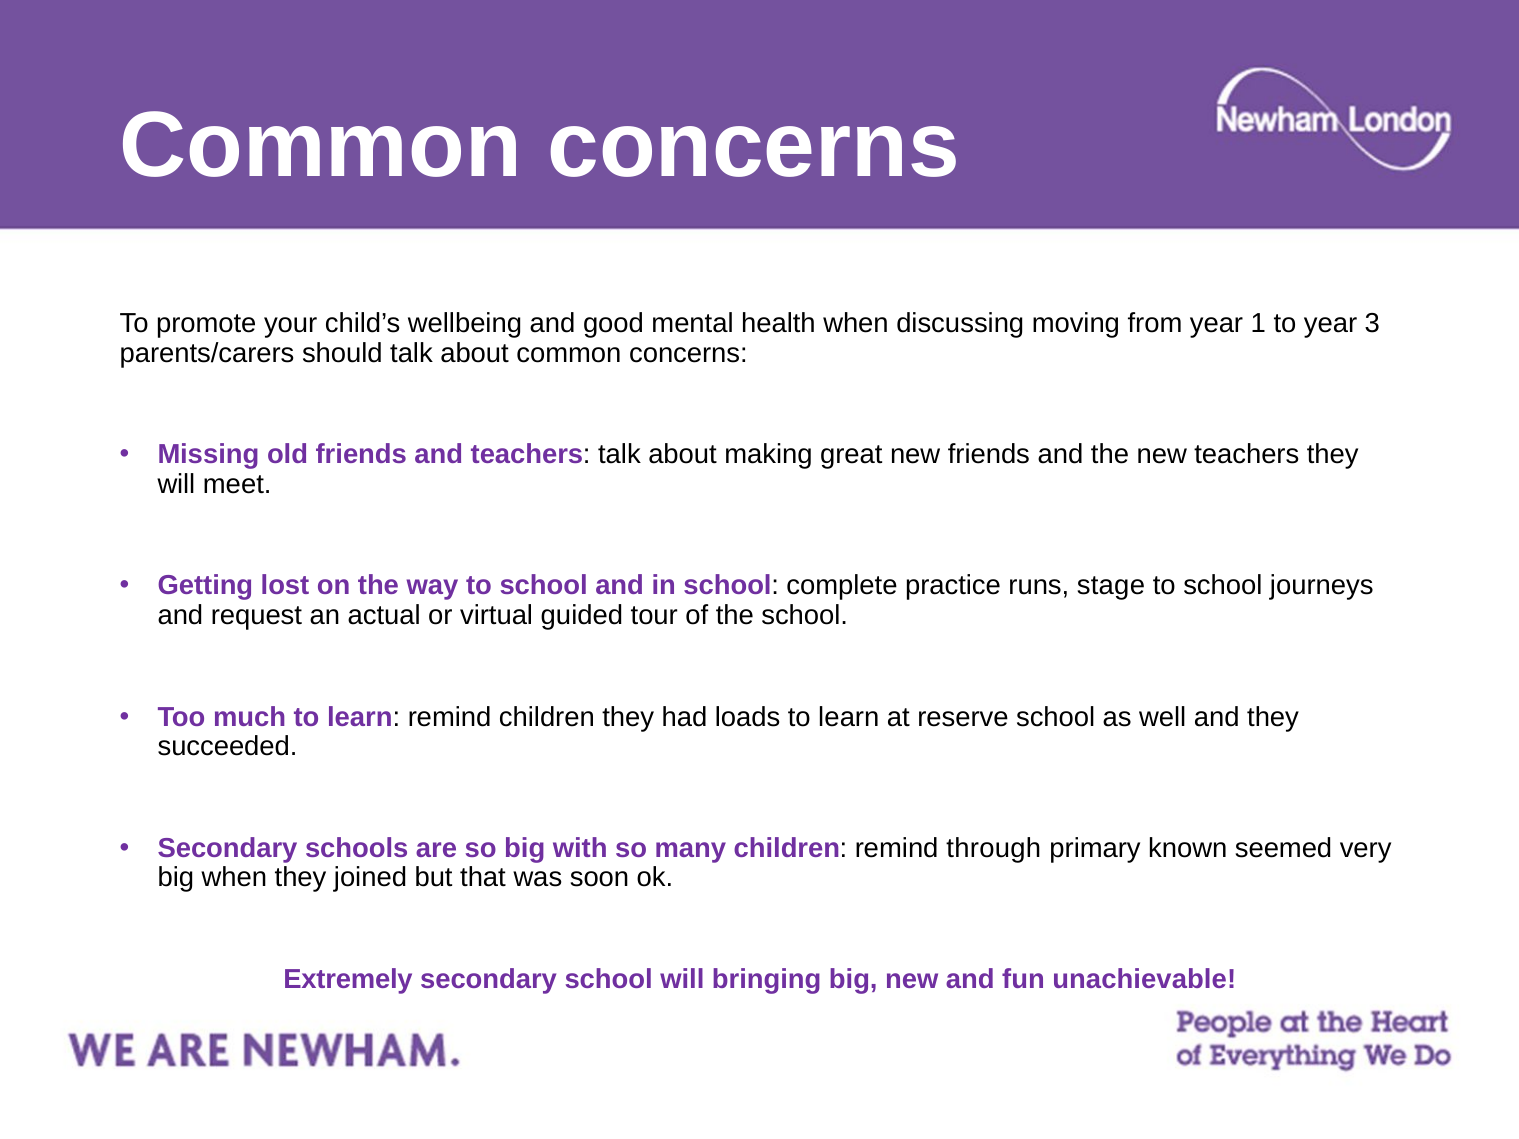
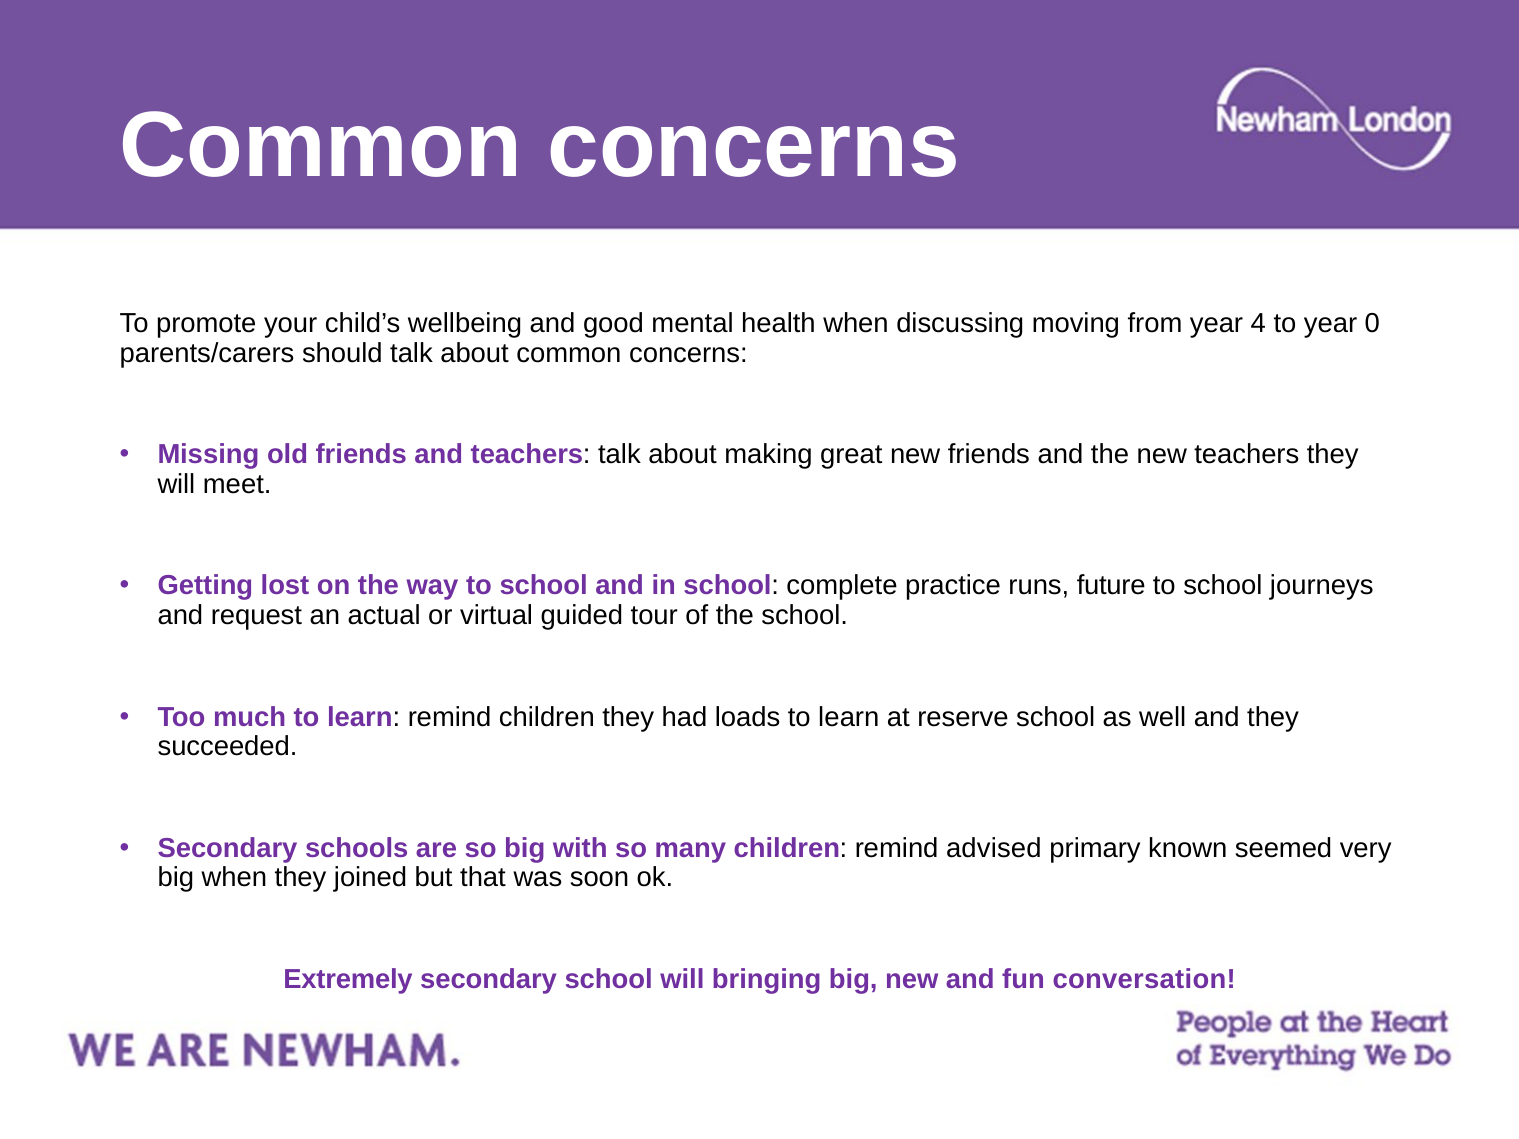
1: 1 -> 4 (1258, 324)
3: 3 -> 0 (1372, 324)
stage: stage -> future (1111, 586)
through: through -> advised (994, 848)
unachievable: unachievable -> conversation (1144, 979)
